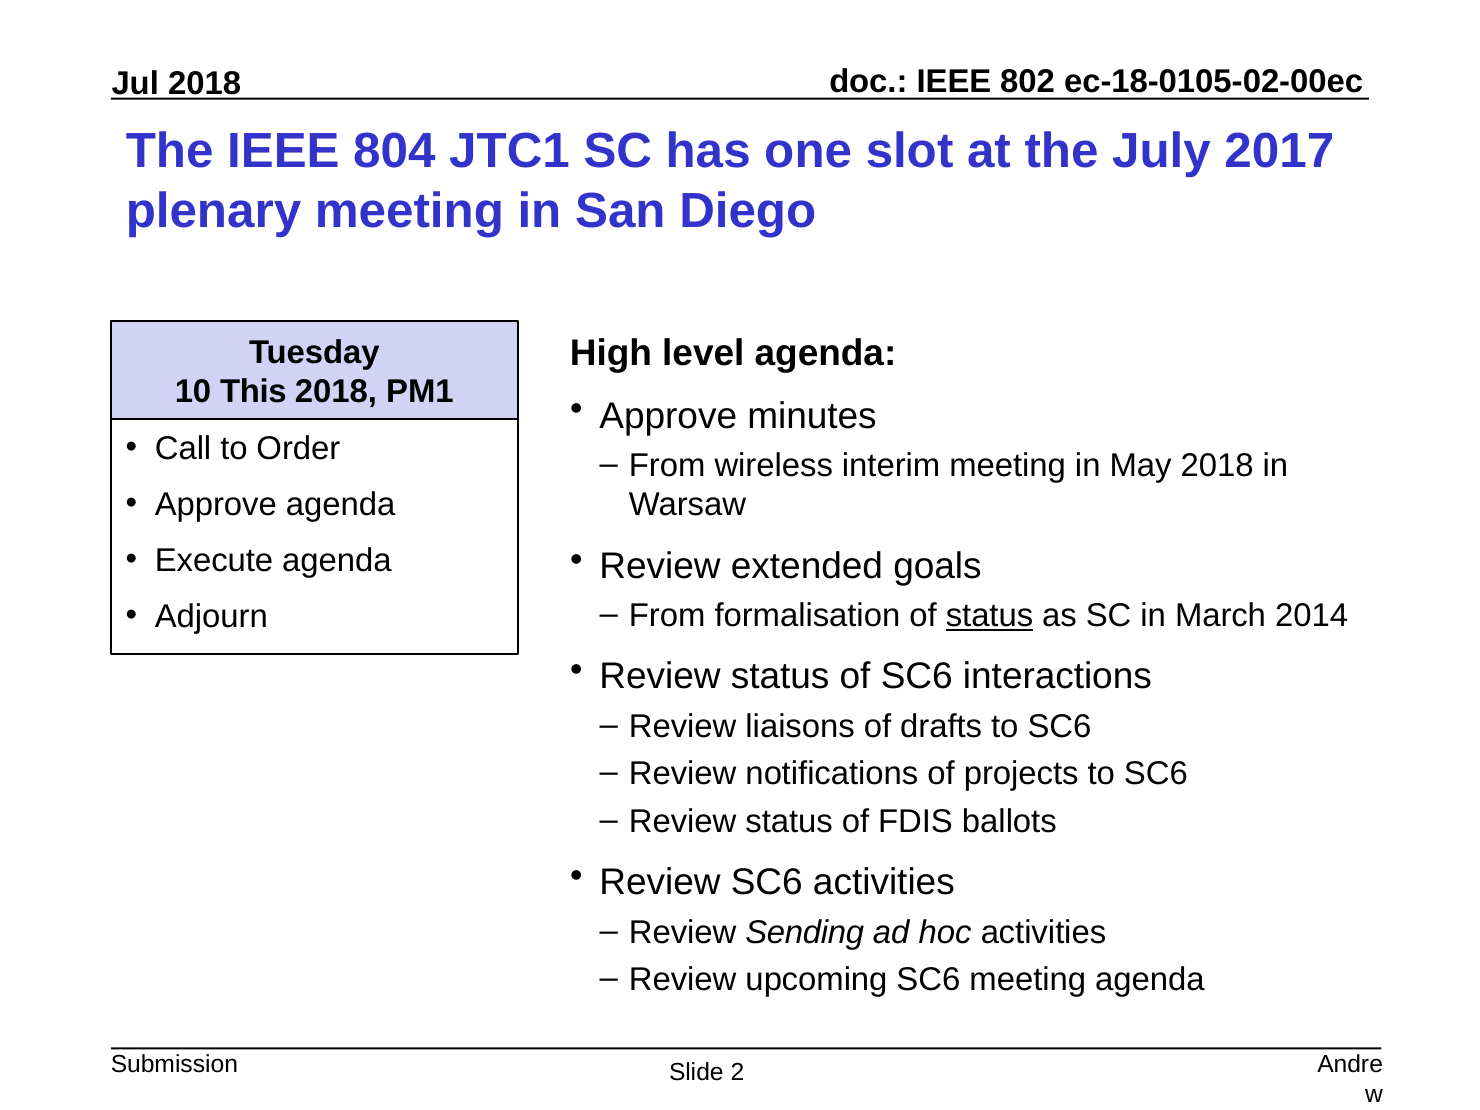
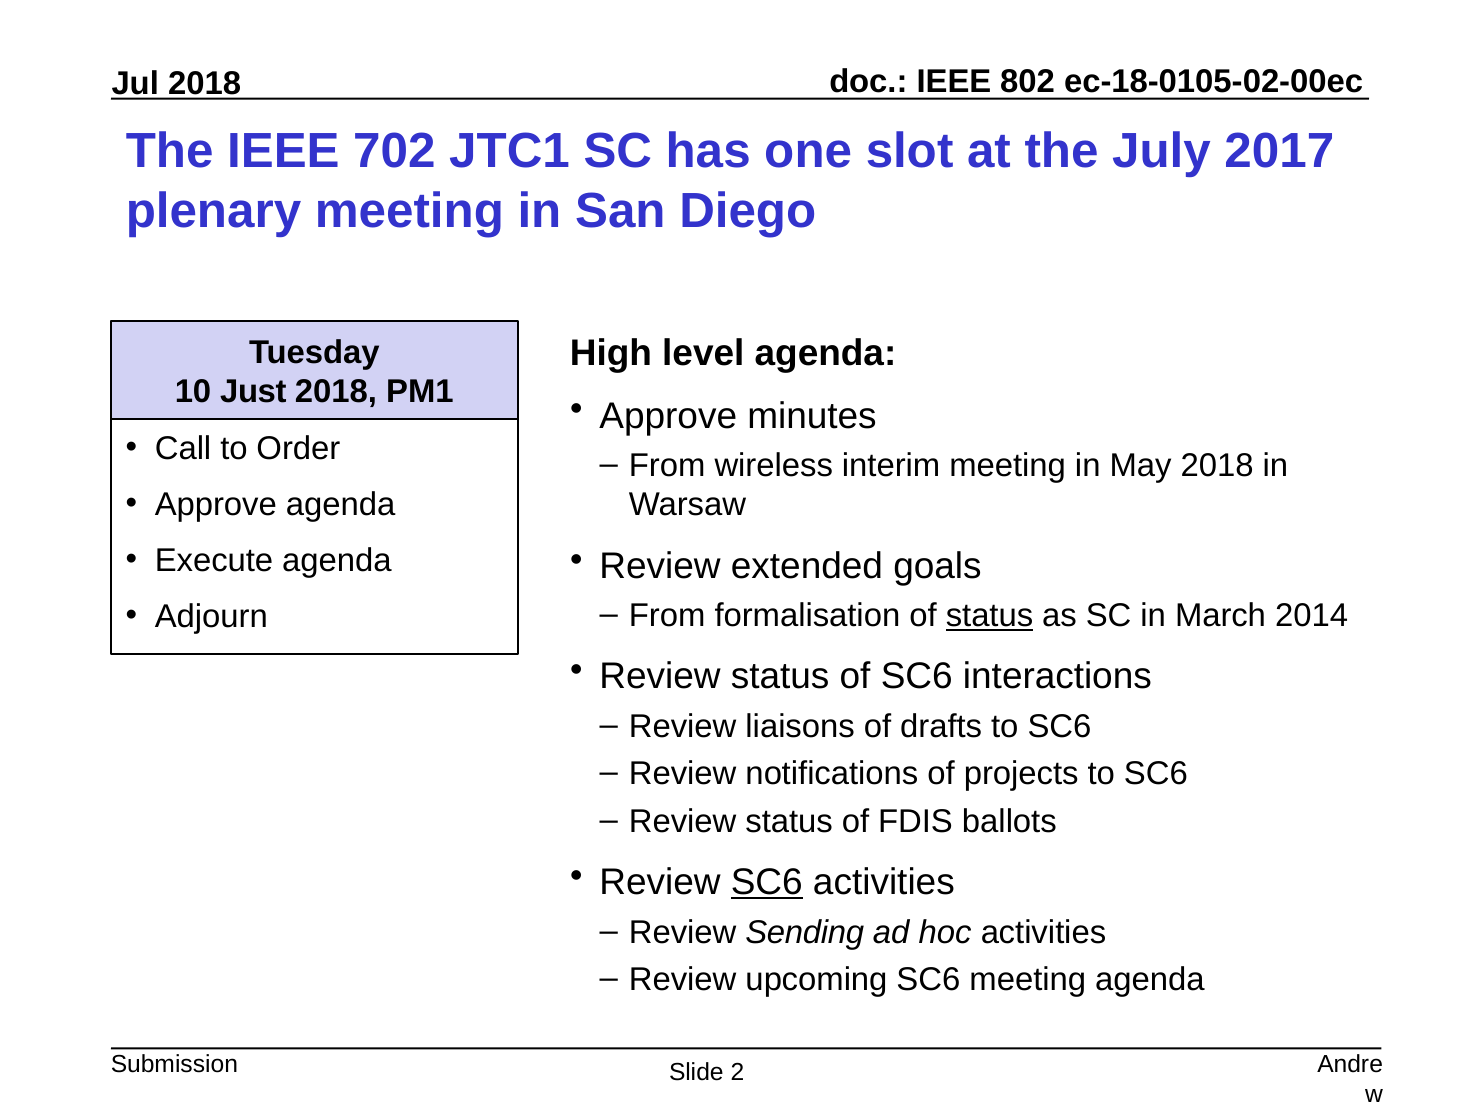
804: 804 -> 702 (394, 152)
This: This -> Just (253, 392)
SC6 underline: none -> present (767, 882)
